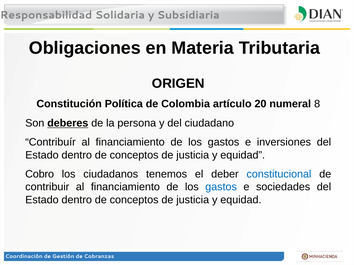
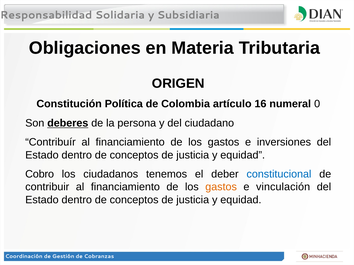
20: 20 -> 16 (260, 104)
8: 8 -> 0 (317, 104)
gastos colour: blue -> orange (221, 187)
sociedades: sociedades -> vinculación (283, 187)
